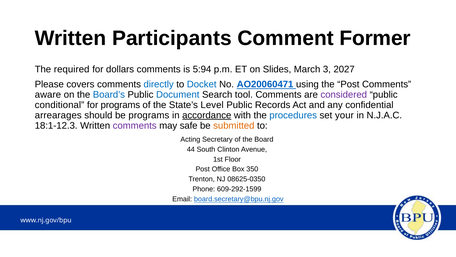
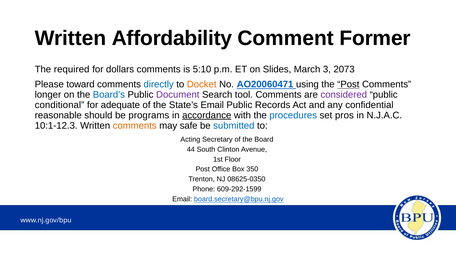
Participants: Participants -> Affordability (172, 38)
5:94: 5:94 -> 5:10 (202, 69)
2027: 2027 -> 2073 (344, 69)
covers: covers -> toward (81, 84)
Docket colour: blue -> orange (202, 84)
Post underline: none -> present (348, 84)
aware: aware -> longer (48, 95)
Document colour: blue -> purple (178, 95)
for programs: programs -> adequate (120, 105)
State’s Level: Level -> Email (212, 105)
arrearages: arrearages -> reasonable (58, 115)
your: your -> pros (344, 115)
18:1-12.3: 18:1-12.3 -> 10:1-12.3 (56, 125)
comments colour: purple -> orange (135, 125)
submitted colour: orange -> blue (234, 125)
